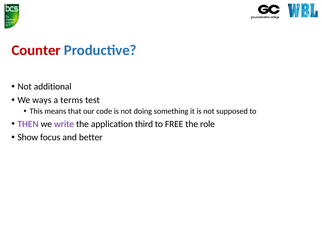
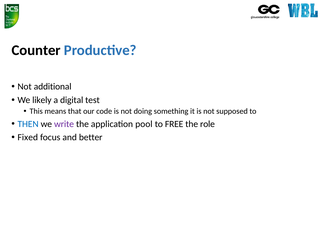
Counter colour: red -> black (36, 50)
ways: ways -> likely (42, 100)
terms: terms -> digital (72, 100)
THEN colour: purple -> blue (28, 124)
third: third -> pool (144, 124)
Show: Show -> Fixed (28, 138)
